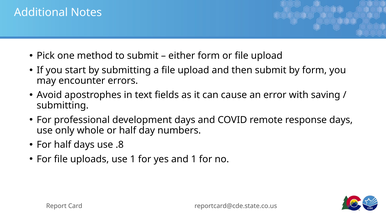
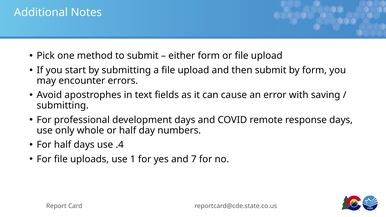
.8: .8 -> .4 (120, 145)
and 1: 1 -> 7 (194, 159)
